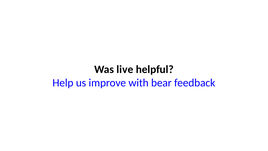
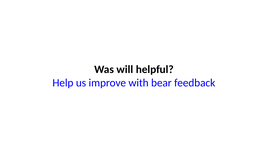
live: live -> will (125, 69)
